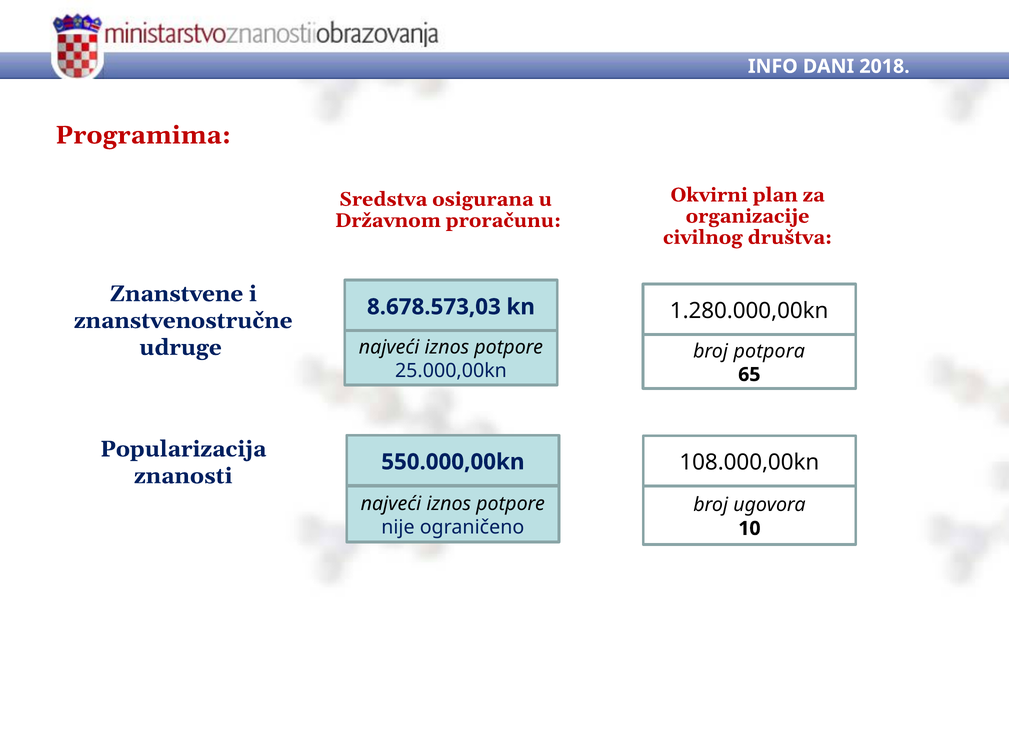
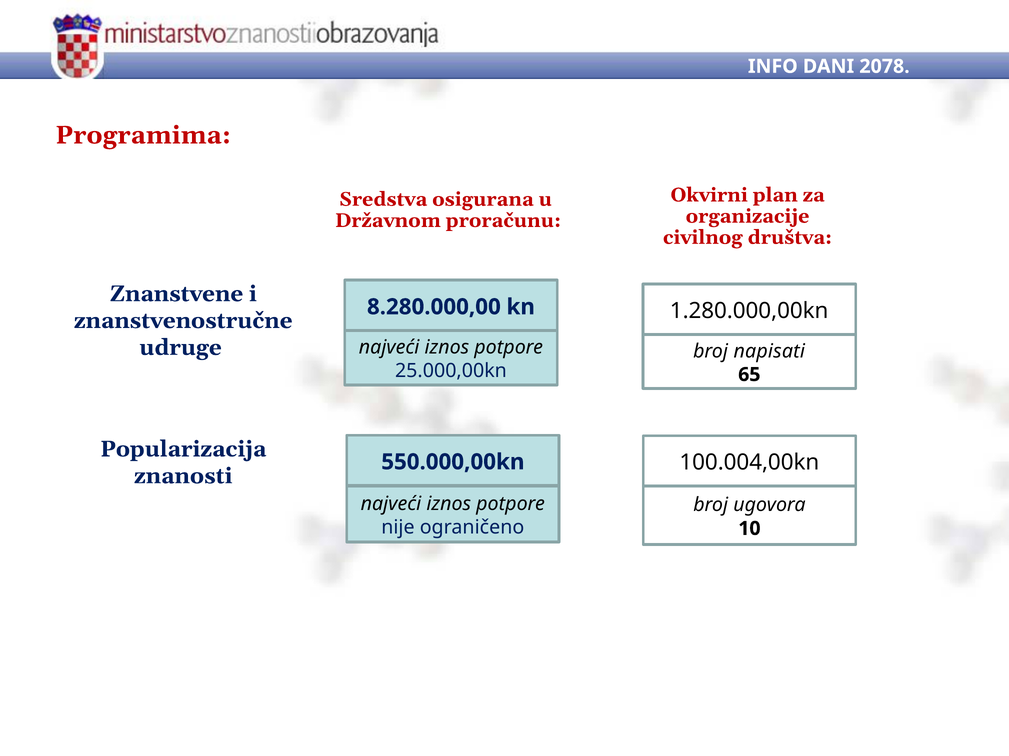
2018: 2018 -> 2078 (885, 66)
8.678.573,03: 8.678.573,03 -> 8.280.000,00 (434, 307)
potpora: potpora -> napisati (769, 351)
108.000,00kn: 108.000,00kn -> 100.004,00kn (749, 463)
